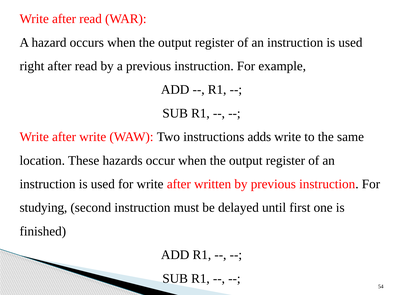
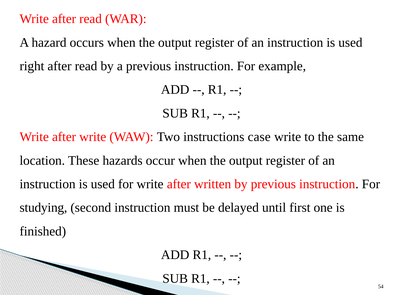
adds: adds -> case (259, 137)
